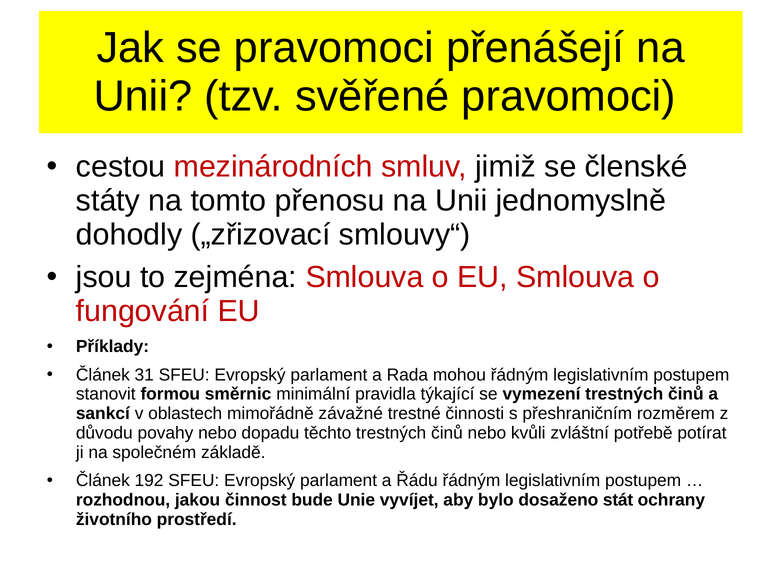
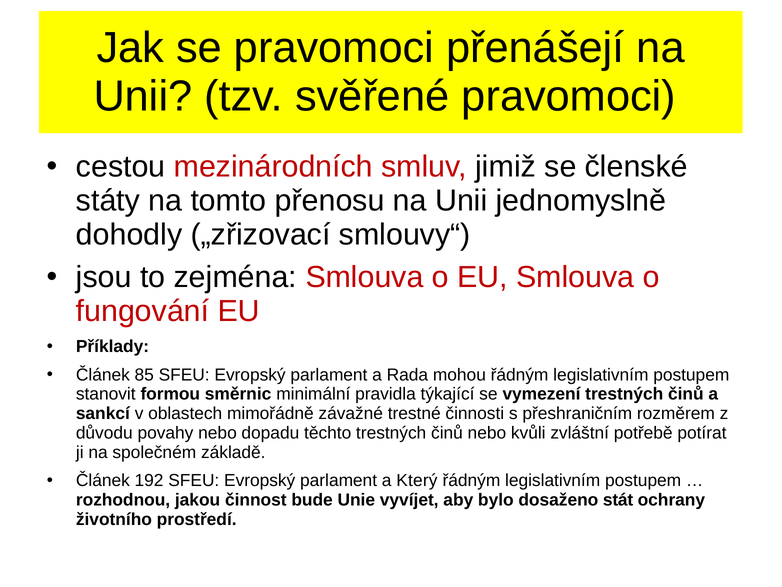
31: 31 -> 85 (144, 374)
Řádu: Řádu -> Který (417, 480)
